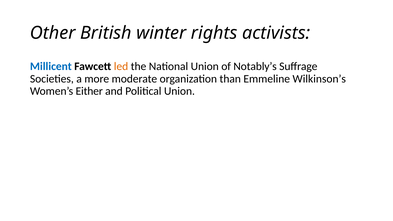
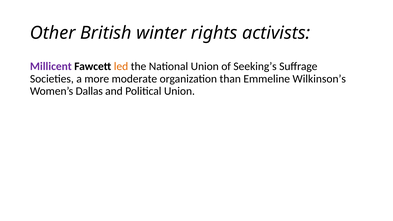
Millicent colour: blue -> purple (51, 66)
Notably’s: Notably’s -> Seeking’s (255, 66)
Either: Either -> Dallas (89, 91)
